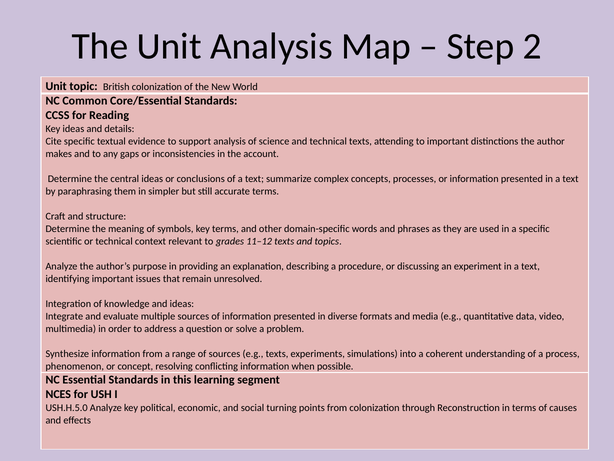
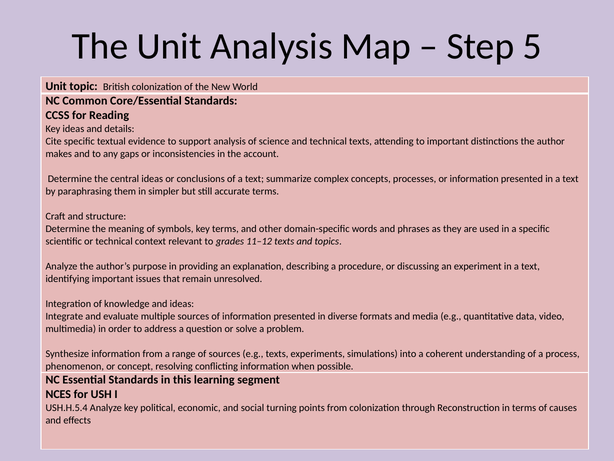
2: 2 -> 5 (532, 46)
USH.H.5.0: USH.H.5.0 -> USH.H.5.4 (67, 407)
